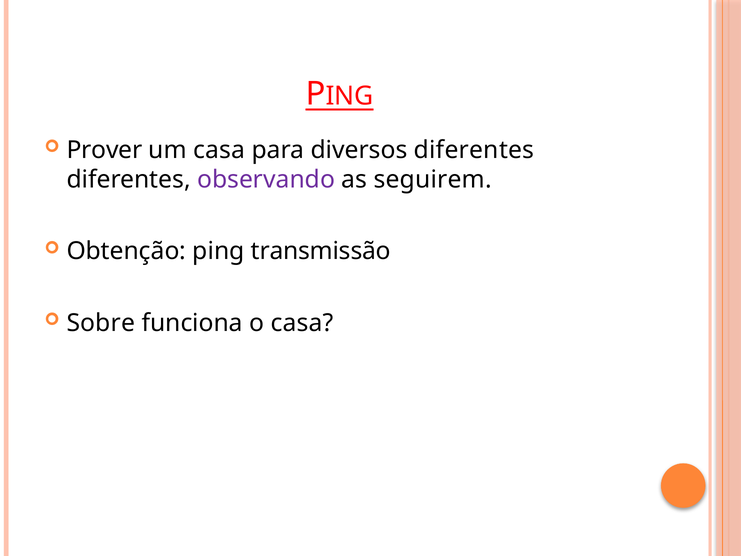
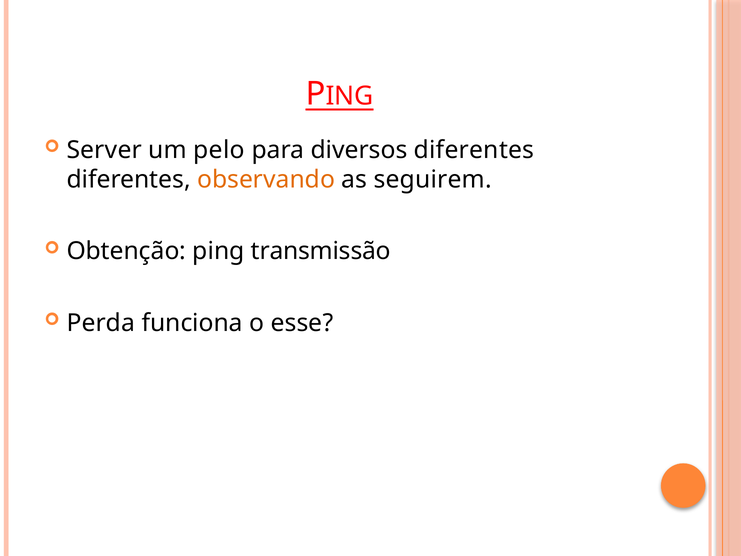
Prover: Prover -> Server (104, 150)
um casa: casa -> pelo (219, 150)
observando colour: purple -> orange (266, 180)
Sobre: Sobre -> Perda (101, 323)
o casa: casa -> esse (302, 323)
